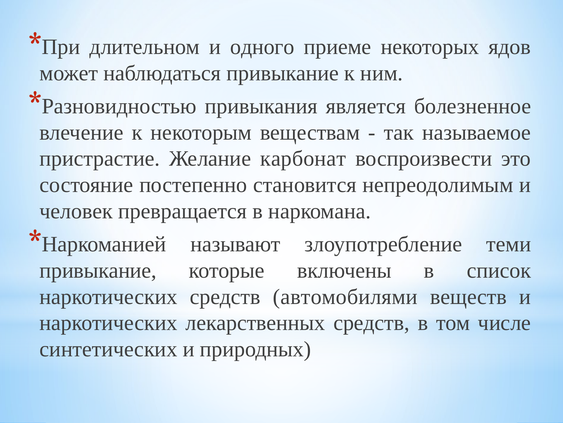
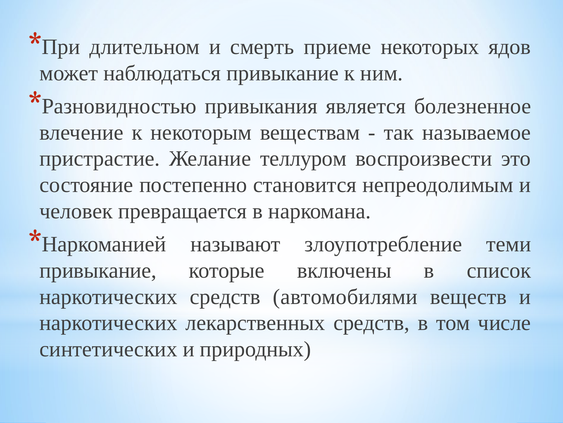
одного: одного -> смерть (262, 47)
карбонат: карбонат -> теллуром (303, 158)
